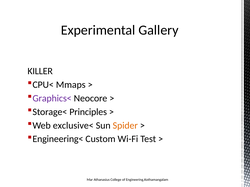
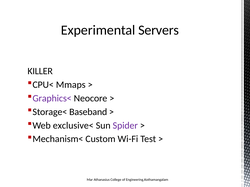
Gallery: Gallery -> Servers (159, 30)
Principles: Principles -> Baseband (88, 112)
Spider colour: orange -> purple (125, 126)
Engineering<: Engineering< -> Mechanism< (58, 139)
